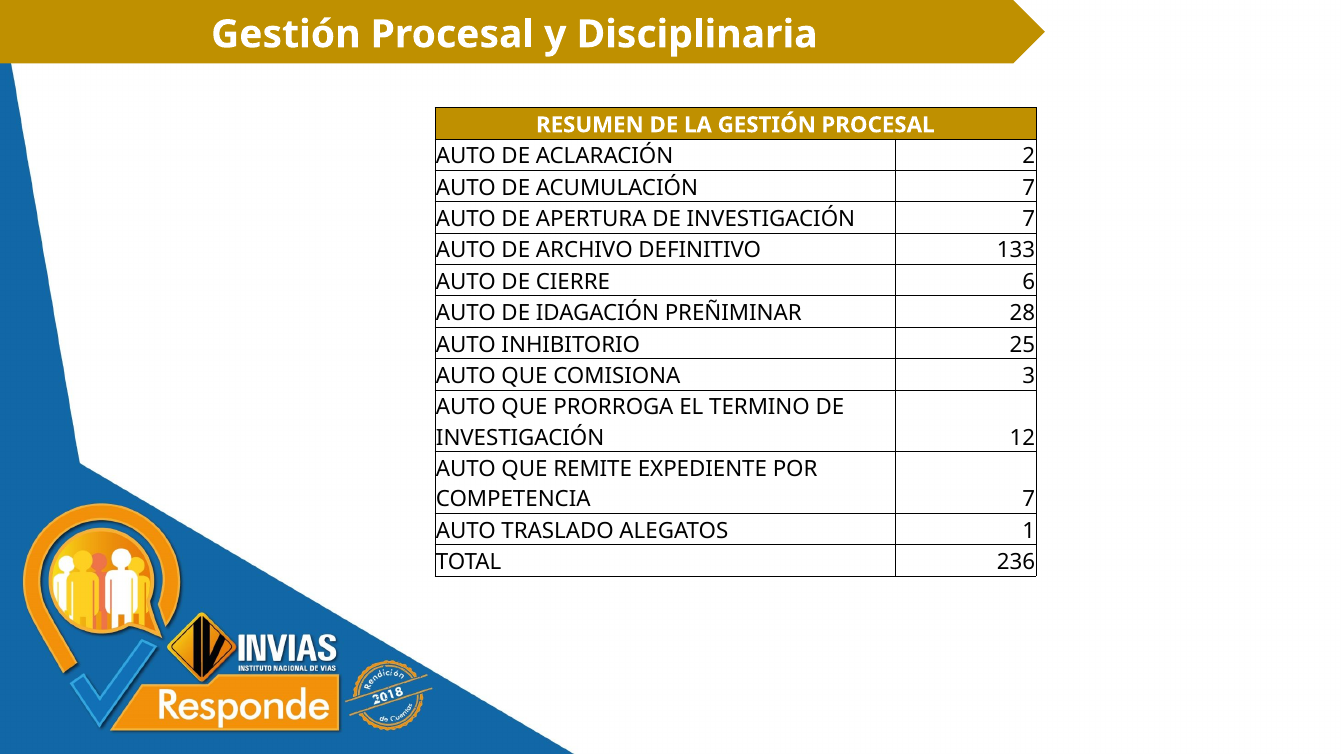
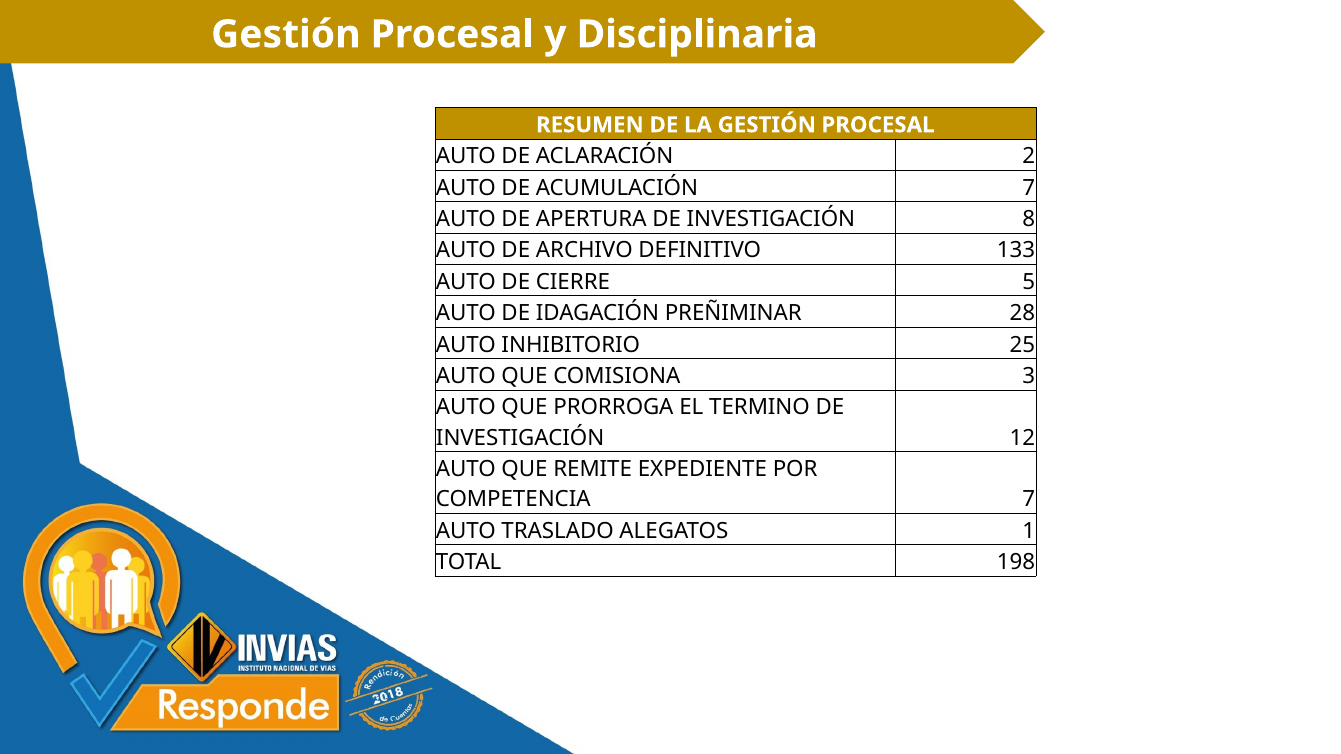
INVESTIGACIÓN 7: 7 -> 8 (1029, 219)
6: 6 -> 5 (1029, 282)
236: 236 -> 198 (1016, 562)
